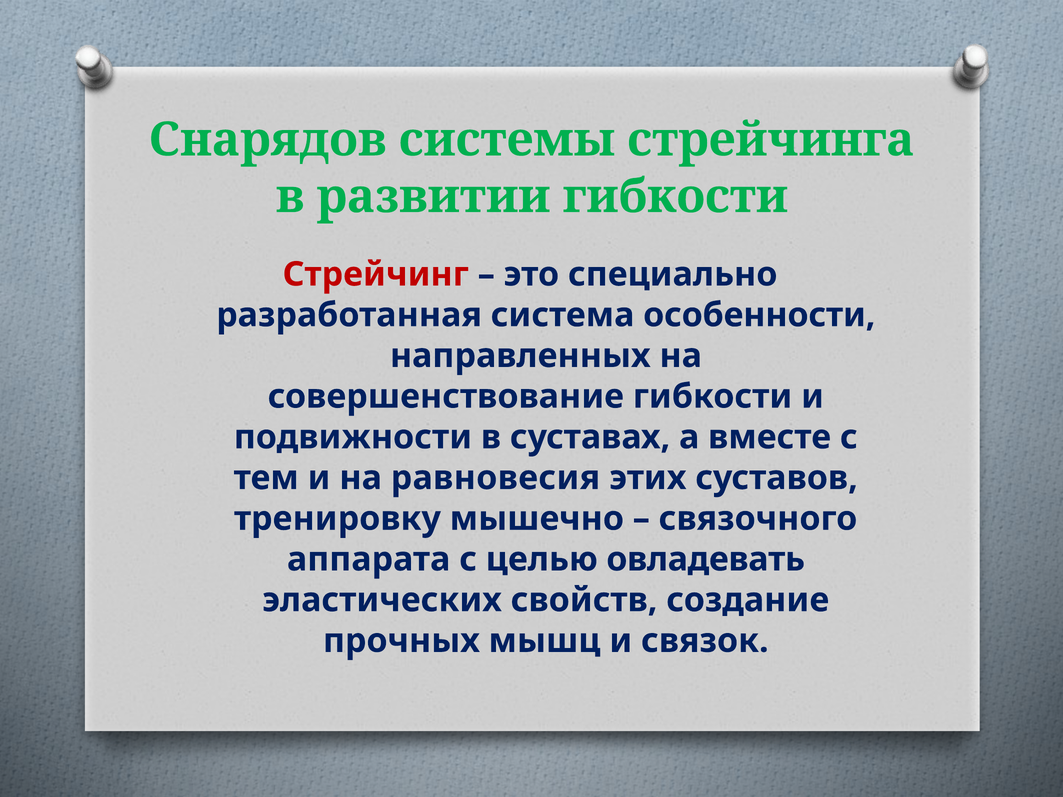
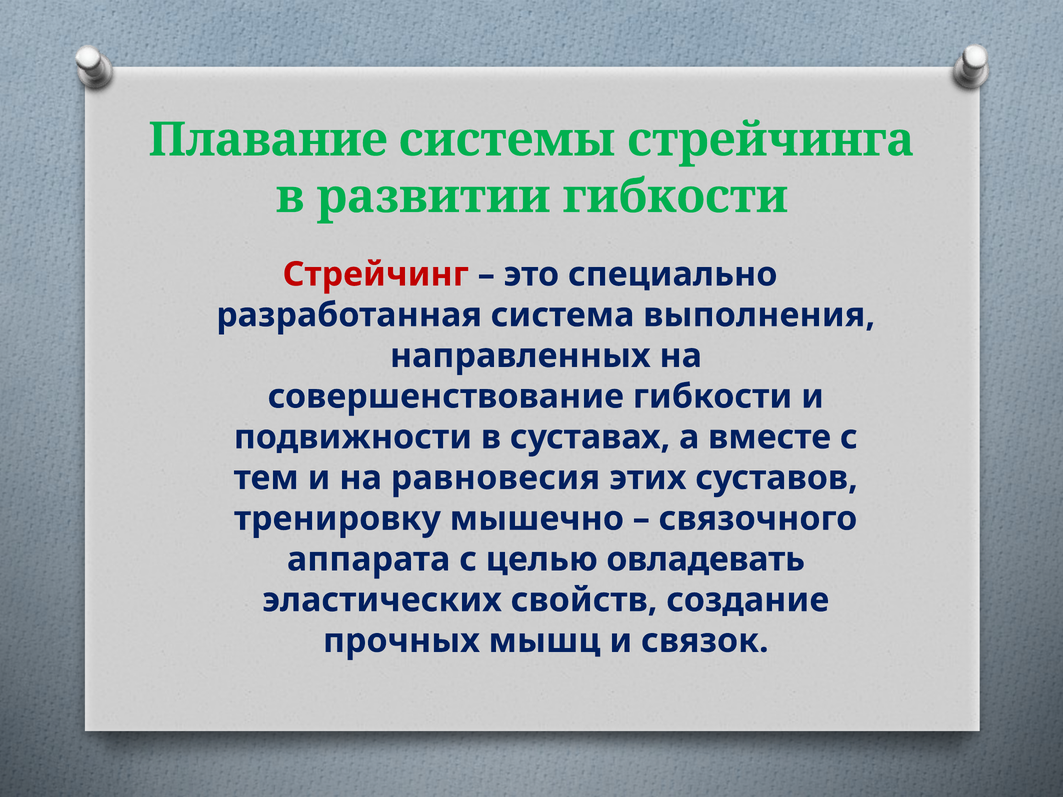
Снарядов: Снарядов -> Плавание (268, 140)
особенности: особенности -> выполнения (759, 315)
